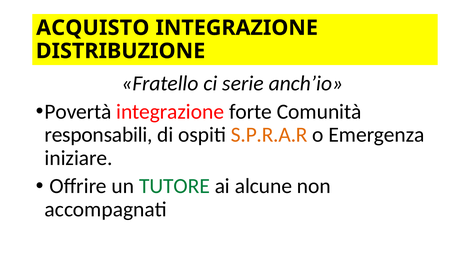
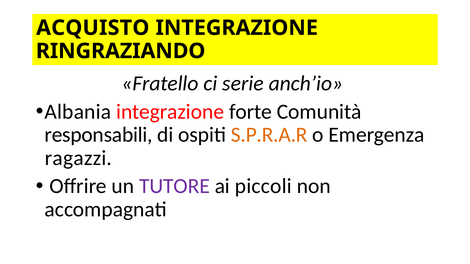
DISTRIBUZIONE: DISTRIBUZIONE -> RINGRAZIANDO (121, 51)
Povertà: Povertà -> Albania (78, 112)
iniziare: iniziare -> ragazzi (79, 158)
TUTORE colour: green -> purple (174, 186)
alcune: alcune -> piccoli (263, 186)
